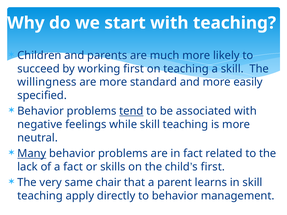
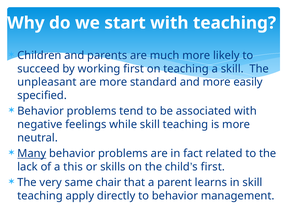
willingness: willingness -> unpleasant (47, 82)
tend underline: present -> none (131, 111)
a fact: fact -> this (73, 167)
